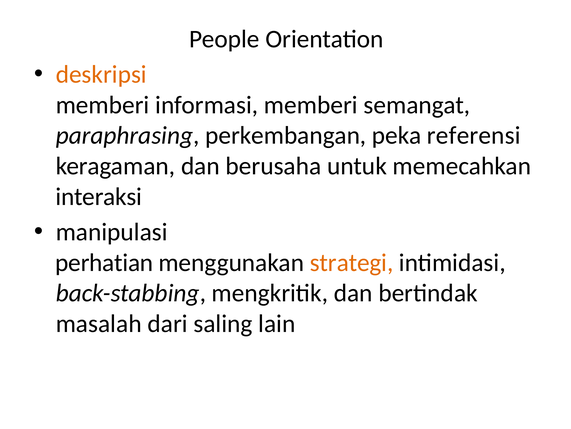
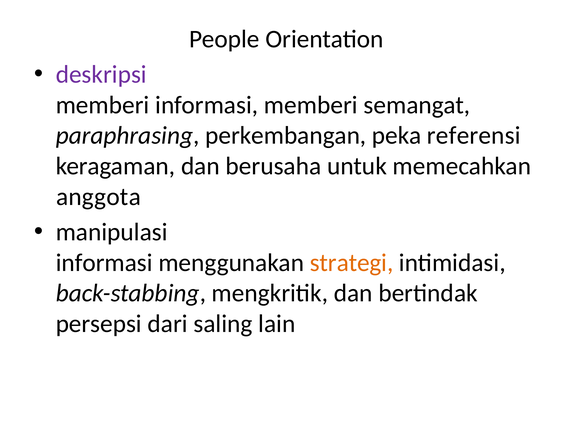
deskripsi colour: orange -> purple (101, 74)
interaksi: interaksi -> anggota (98, 196)
perhatian: perhatian -> informasi (104, 262)
masalah: masalah -> persepsi (99, 323)
